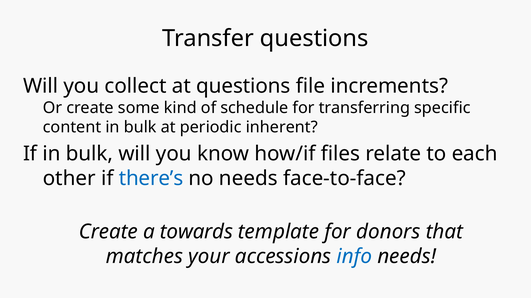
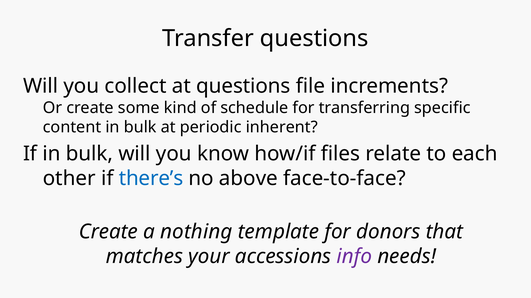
no needs: needs -> above (248, 179)
towards: towards -> nothing (196, 232)
info colour: blue -> purple (354, 257)
